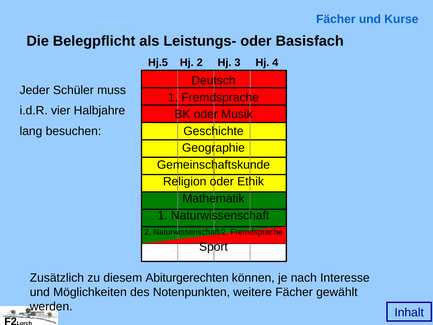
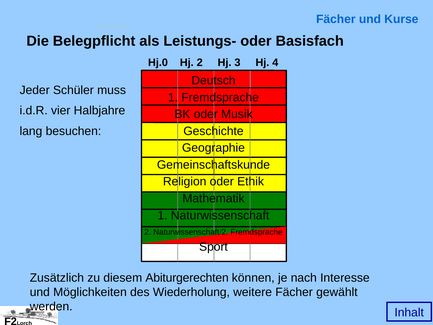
Hj.5: Hj.5 -> Hj.0 (158, 63)
Notenpunkten: Notenpunkten -> Wiederholung (191, 292)
